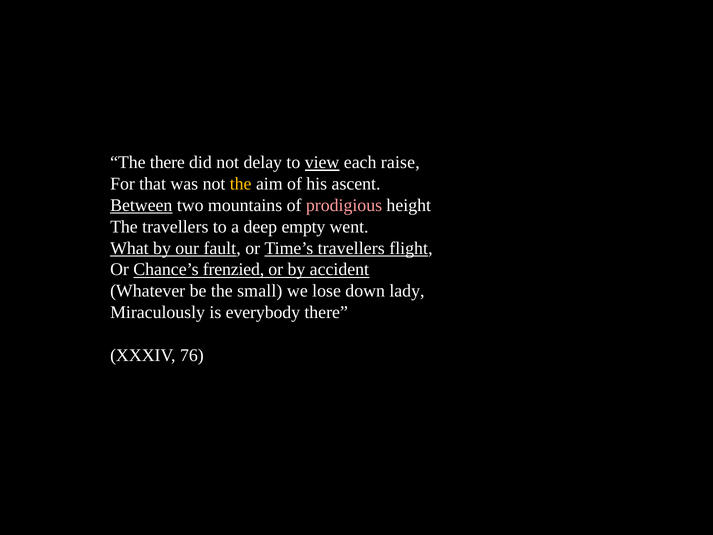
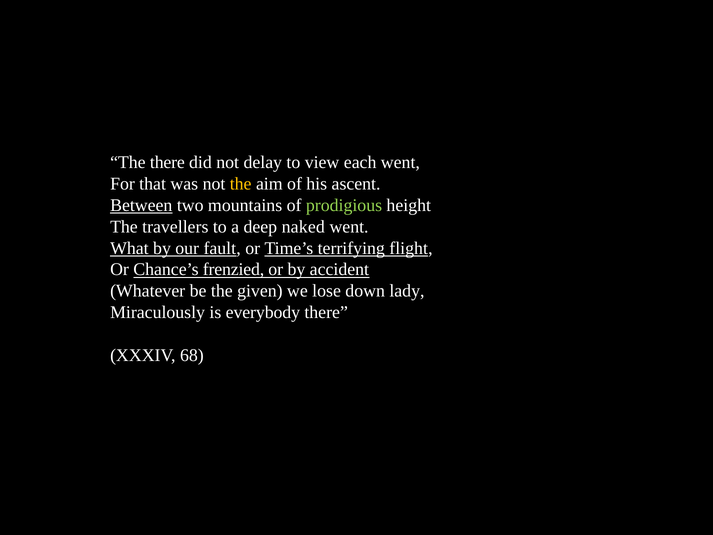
view underline: present -> none (322, 162)
each raise: raise -> went (400, 162)
prodigious colour: pink -> light green (344, 205)
empty: empty -> naked (303, 227)
Time’s travellers: travellers -> terrifying (351, 248)
small: small -> given (260, 291)
76: 76 -> 68 (192, 355)
